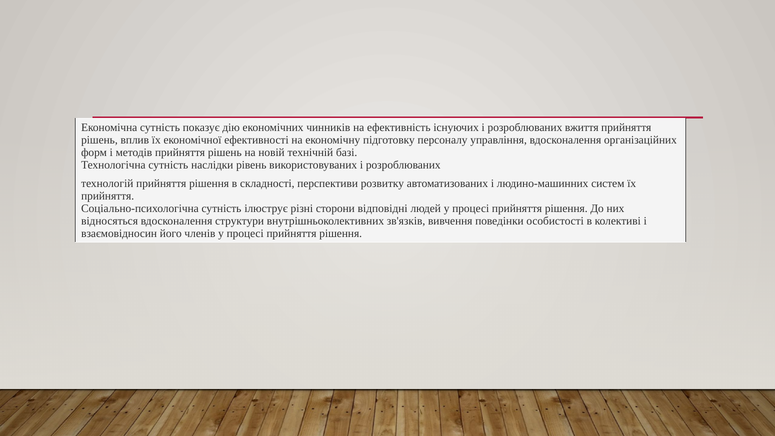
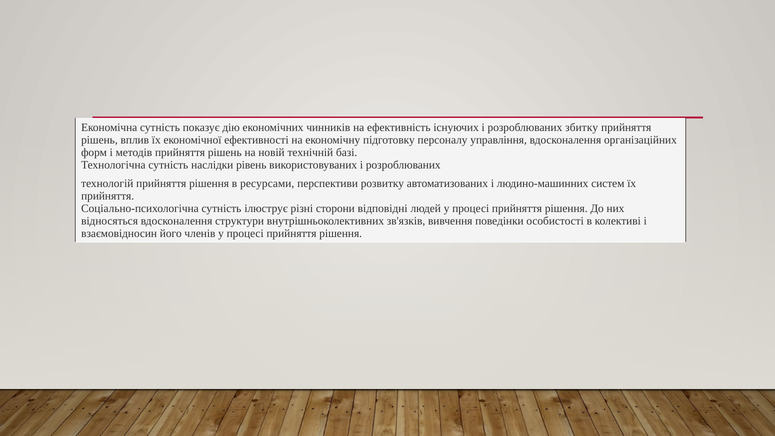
вжиття: вжиття -> збитку (582, 127)
складності: складності -> ресурсами (267, 183)
